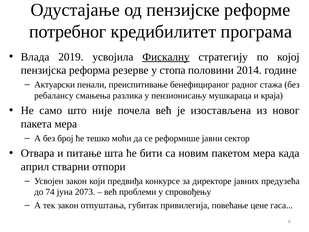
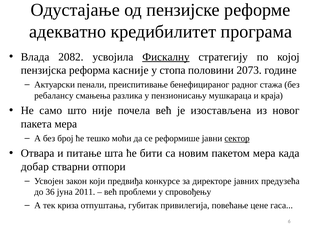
потребног: потребног -> адекватно (68, 32)
2019: 2019 -> 2082 (71, 57)
резерве: резерве -> касније (131, 70)
2014: 2014 -> 2073 (249, 70)
сектор underline: none -> present (237, 138)
април: април -> добар (35, 166)
74: 74 -> 36 (50, 192)
2073: 2073 -> 2011 (85, 192)
тек закон: закон -> криза (68, 205)
